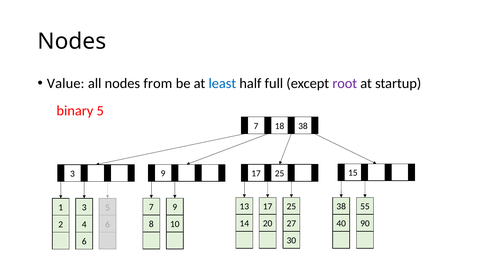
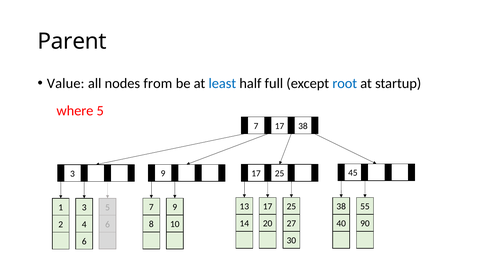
Nodes: Nodes -> Parent (72, 41)
root colour: purple -> blue (345, 83)
binary: binary -> where (75, 111)
7 18: 18 -> 17 (280, 126)
15: 15 -> 45 (353, 173)
